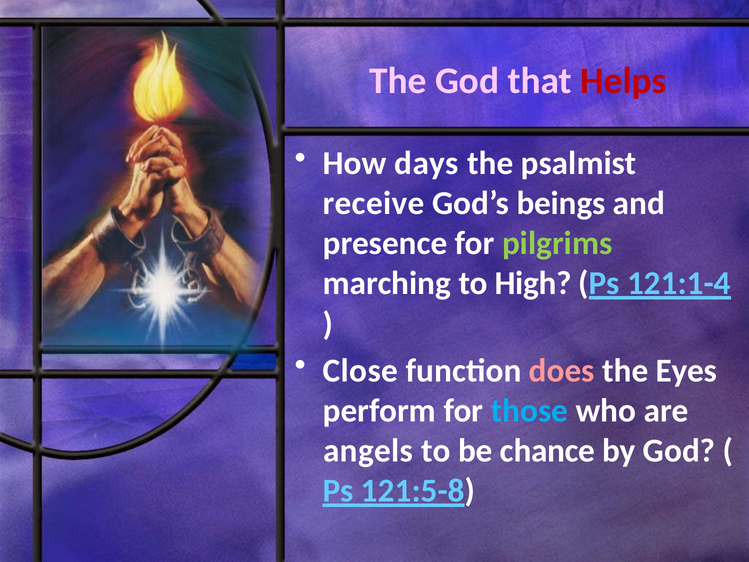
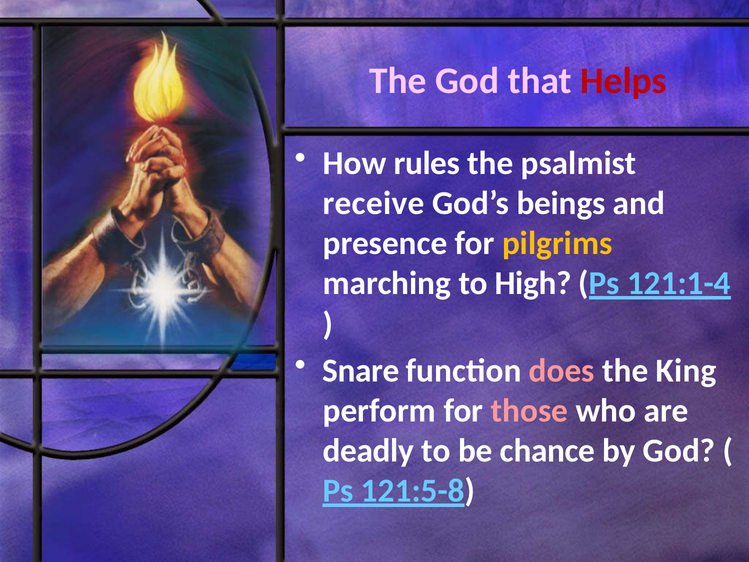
days: days -> rules (427, 163)
pilgrims colour: light green -> yellow (557, 243)
Close: Close -> Snare (361, 371)
Eyes: Eyes -> King (686, 371)
those colour: light blue -> pink (529, 411)
angels: angels -> deadly (368, 451)
